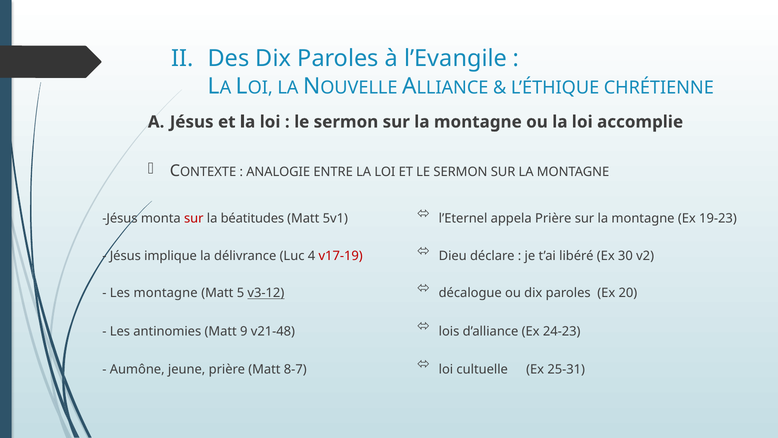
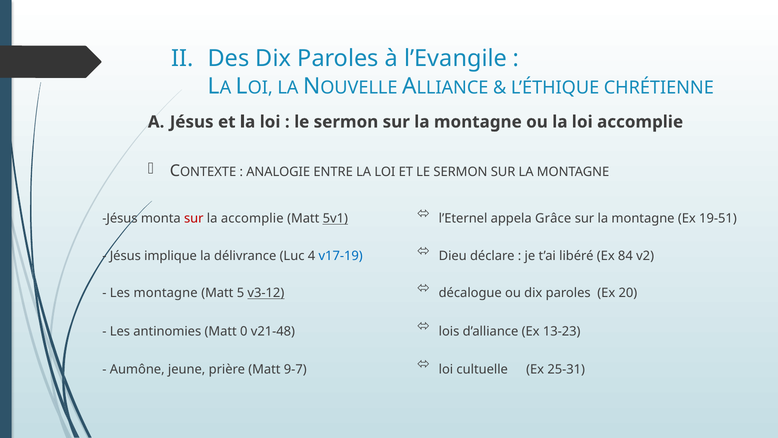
la béatitudes: béatitudes -> accomplie (252, 218)
5v1 underline: none -> present (335, 218)
appela Prière: Prière -> Grâce (553, 218)
19-23: 19-23 -> 19-51 (718, 218)
v17-19 colour: red -> blue (341, 256)
30: 30 -> 84 (625, 256)
9: 9 -> 0 (244, 331)
24-23: 24-23 -> 13-23 (562, 331)
8-7: 8-7 -> 9-7 (295, 369)
